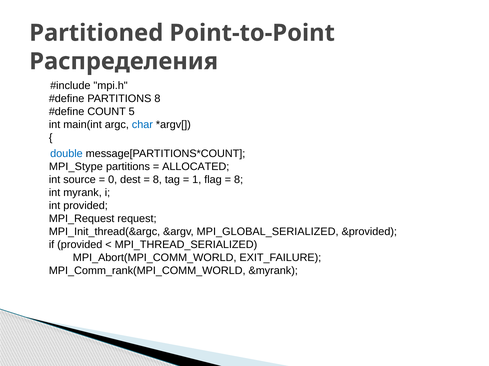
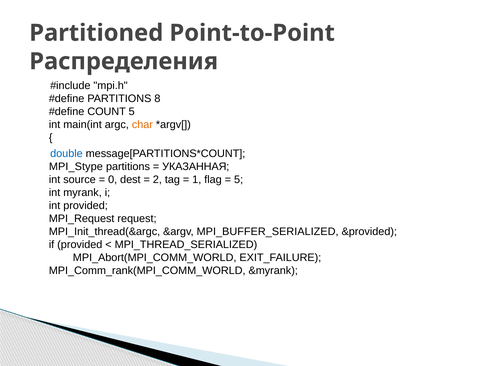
char colour: blue -> orange (142, 125)
ALLOCATED: ALLOCATED -> УКАЗАННАЯ (196, 167)
8: 8 -> 2 (157, 180)
8: 8 -> 5 (239, 180)
MPI_GLOBAL_SERIALIZED: MPI_GLOBAL_SERIALIZED -> MPI_BUFFER_SERIALIZED (268, 232)
